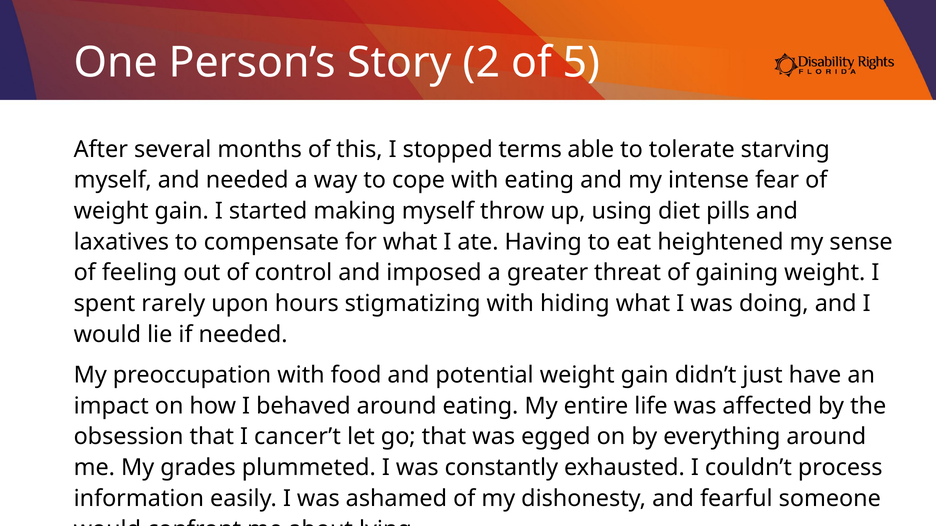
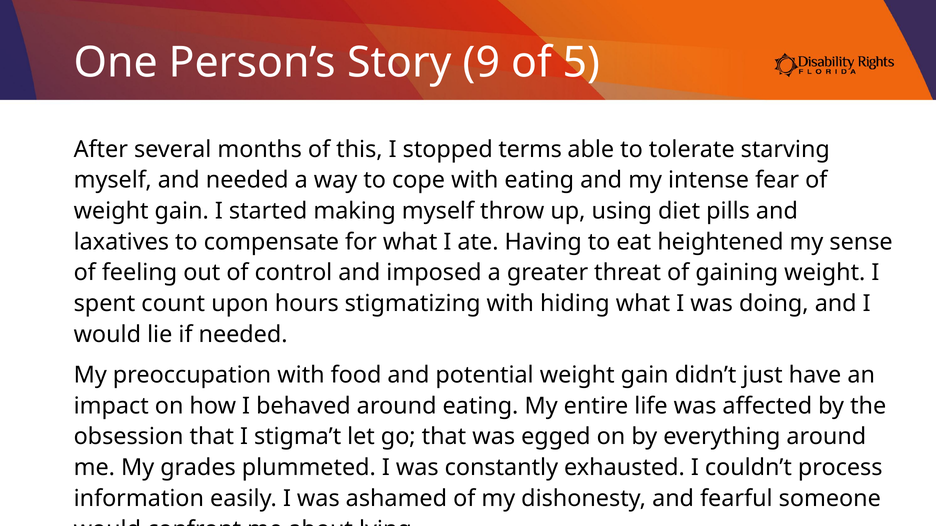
2: 2 -> 9 (481, 63)
rarely: rarely -> count (173, 304)
cancer’t: cancer’t -> stigma’t (298, 437)
